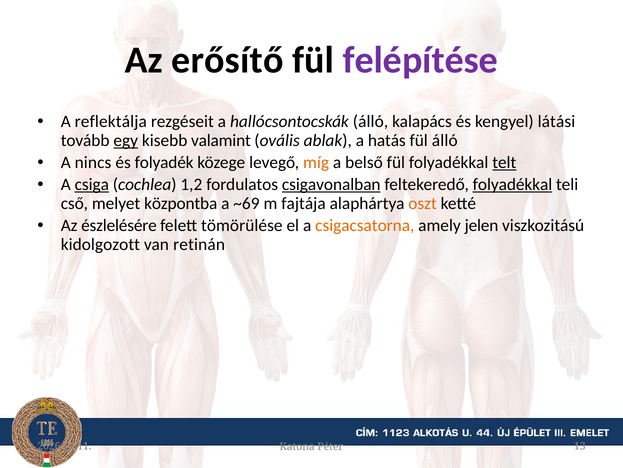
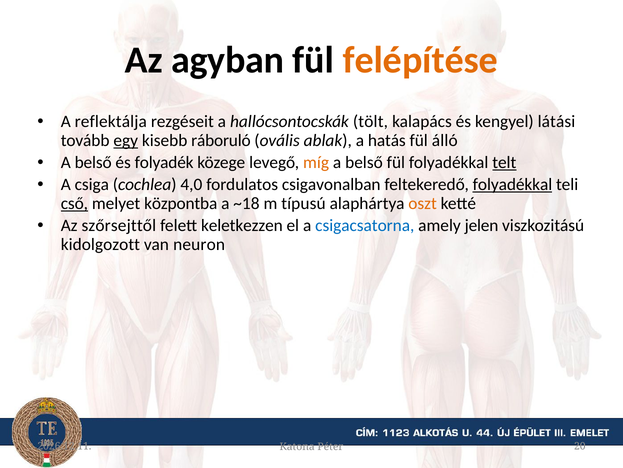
erősítő: erősítő -> agyban (228, 60)
felépítése colour: purple -> orange (420, 60)
hallócsontocskák álló: álló -> tölt (370, 121)
valamint: valamint -> ráboruló (221, 140)
nincs: nincs -> belső (93, 162)
csiga underline: present -> none (92, 184)
1,2: 1,2 -> 4,0 (191, 184)
csigavonalban underline: present -> none (331, 184)
cső underline: none -> present (74, 203)
~69: ~69 -> ~18 (246, 203)
fajtája: fajtája -> típusú (303, 203)
észlelésére: észlelésére -> szőrsejttől (119, 225)
tömörülése: tömörülése -> keletkezzen (242, 225)
csigacsatorna colour: orange -> blue (365, 225)
retinán: retinán -> neuron (199, 244)
13: 13 -> 20 (580, 445)
